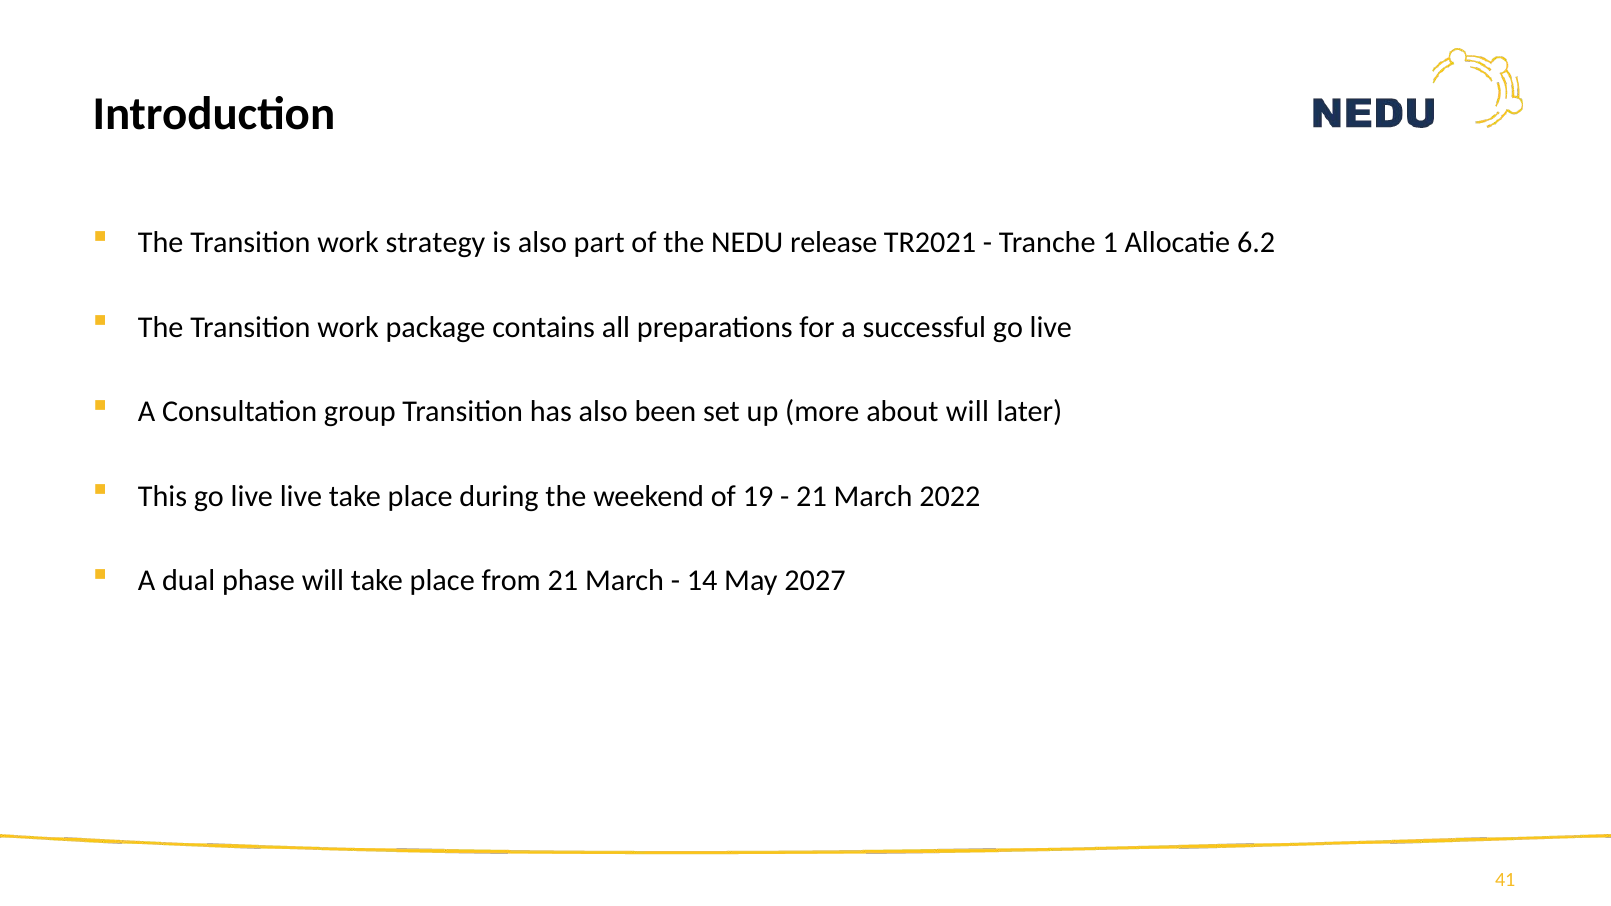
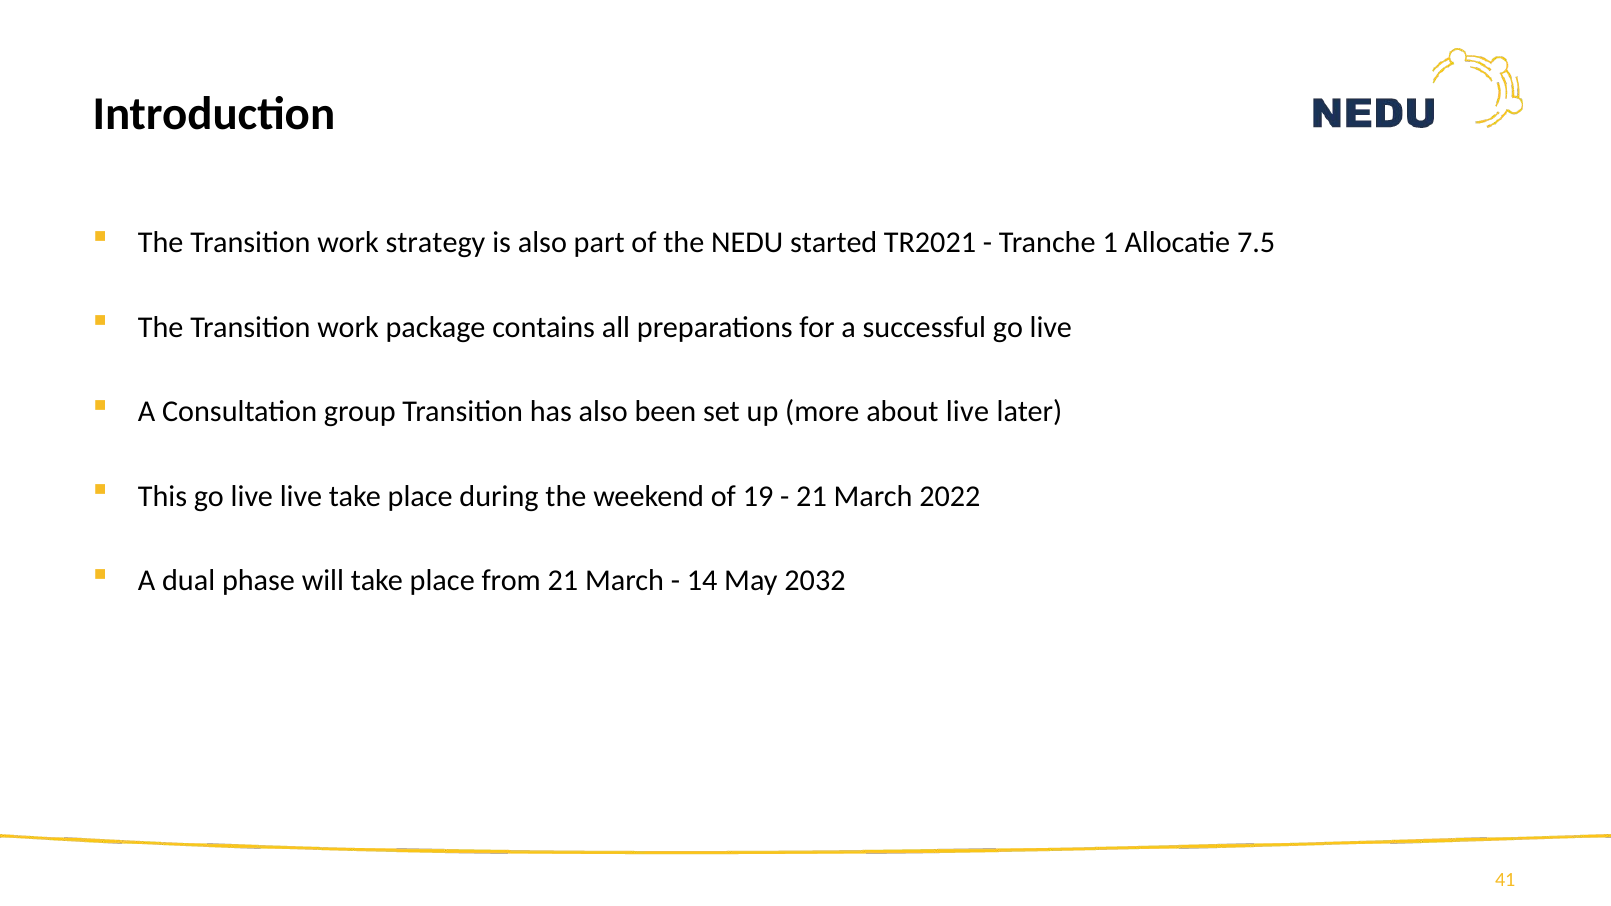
release: release -> started (834, 243)
6.2: 6.2 -> 7.5 (1256, 243)
about will: will -> live (967, 412)
2027: 2027 -> 2032 (815, 581)
